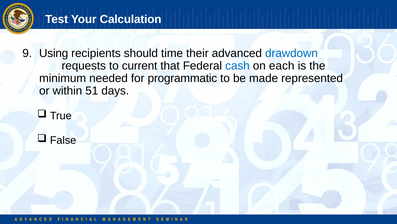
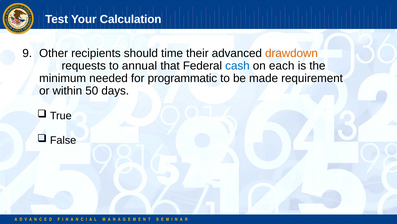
Using: Using -> Other (54, 53)
drawdown colour: blue -> orange (291, 53)
current: current -> annual (140, 66)
represented: represented -> requirement (312, 78)
51: 51 -> 50 (92, 91)
